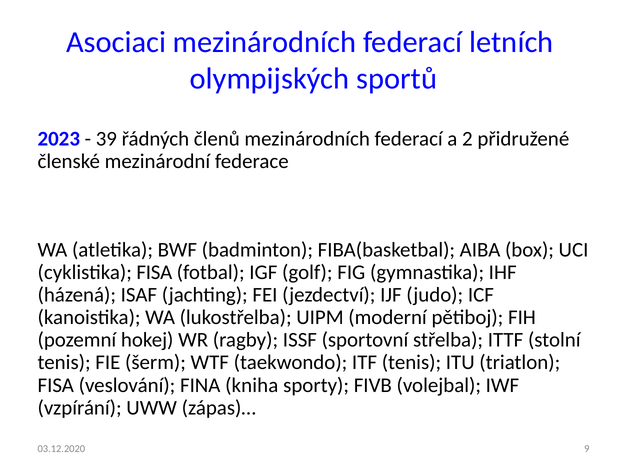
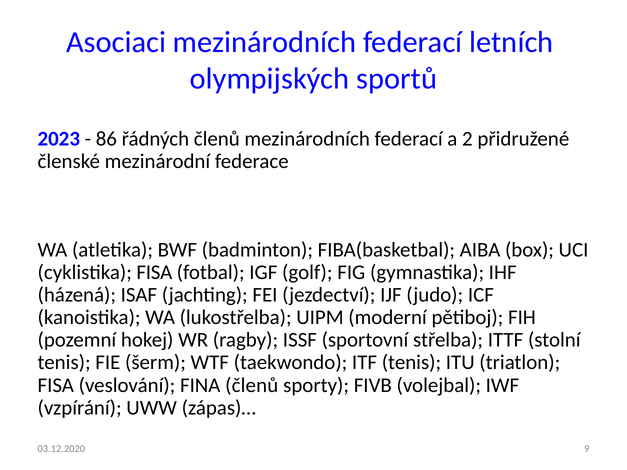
39: 39 -> 86 (106, 139)
FINA kniha: kniha -> členů (252, 385)
